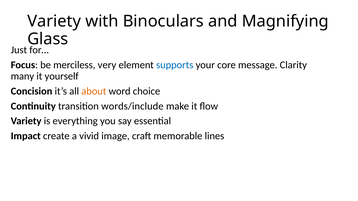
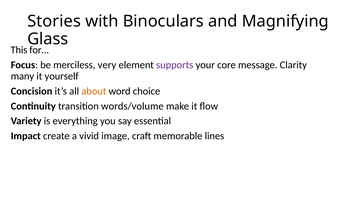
Variety: Variety -> Stories (54, 21)
Just: Just -> This (19, 50)
supports colour: blue -> purple (175, 65)
words/include: words/include -> words/volume (132, 106)
